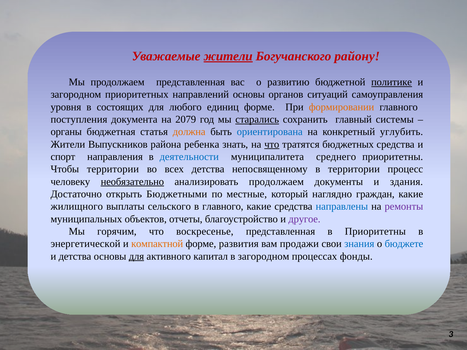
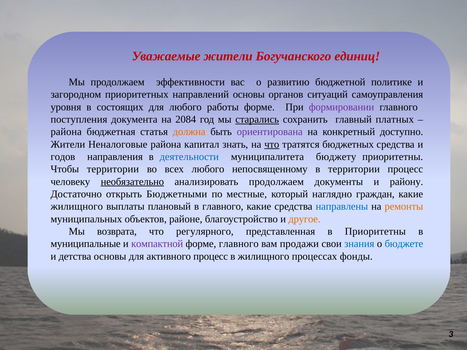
жители underline: present -> none (228, 56)
району: району -> единиц (357, 56)
продолжаем представленная: представленная -> эффективности (190, 82)
политике underline: present -> none (392, 82)
единиц: единиц -> работы (223, 107)
формировании colour: orange -> purple (342, 107)
2079: 2079 -> 2084 (186, 120)
системы: системы -> платных (395, 120)
органы: органы -> района (66, 132)
ориентирована colour: blue -> purple (270, 132)
углубить: углубить -> доступно (402, 132)
Выпускников: Выпускников -> Неналоговые (118, 144)
ребенка: ребенка -> капитал (202, 144)
спорт: спорт -> годов (63, 157)
среднего: среднего -> бюджету (336, 157)
всех детства: детства -> любого (208, 169)
здания: здания -> району (407, 182)
сельского: сельского -> плановый (169, 207)
ремонты colour: purple -> orange (404, 207)
отчеты: отчеты -> районе (186, 219)
другое colour: purple -> orange (304, 219)
горячим: горячим -> возврата (117, 232)
воскресенье: воскресенье -> регулярного (205, 232)
энергетической: энергетической -> муниципальные (86, 244)
компактной colour: orange -> purple (157, 244)
форме развития: развития -> главного (239, 244)
для underline: present -> none (136, 256)
активного капитал: капитал -> процесс (211, 256)
в загородном: загородном -> жилищного (264, 256)
